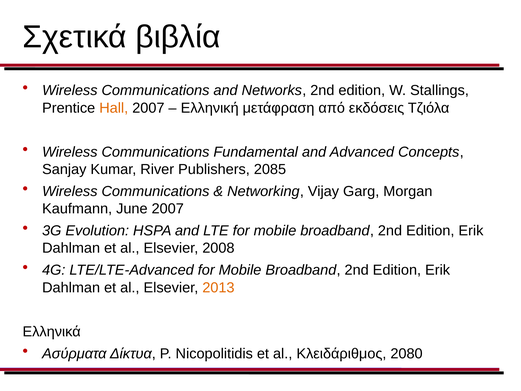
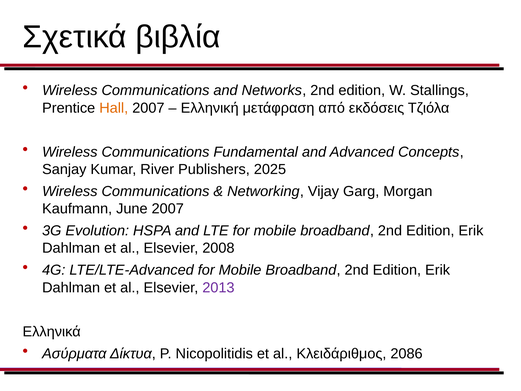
2085: 2085 -> 2025 (270, 169)
2013 colour: orange -> purple (218, 287)
2080: 2080 -> 2086 (407, 353)
